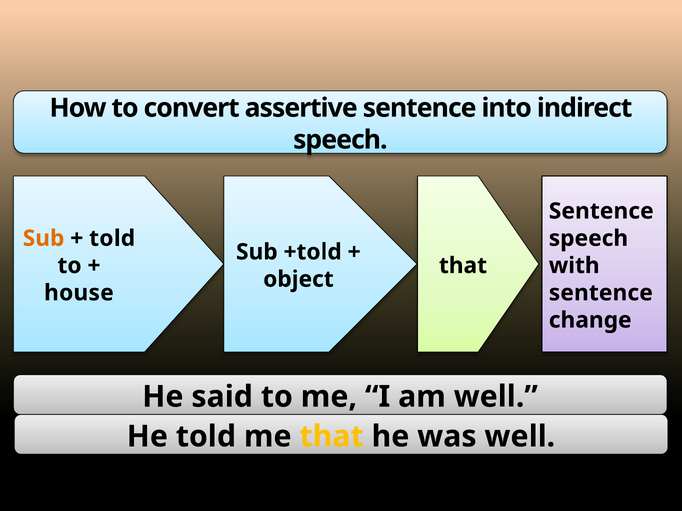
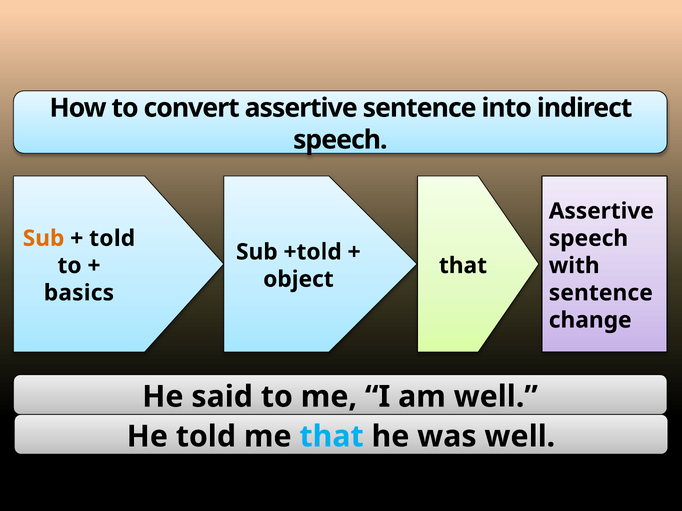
Sentence: Sentence -> Assertive (601, 211)
house: house -> basics (79, 293)
that colour: yellow -> light blue (332, 437)
